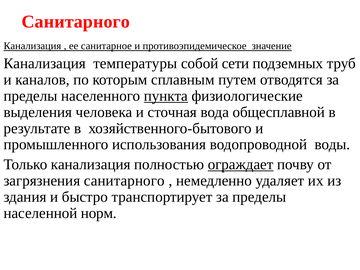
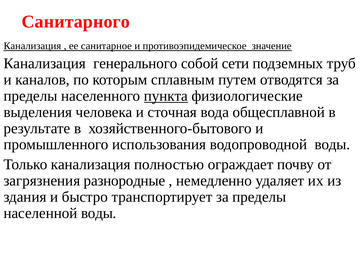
температуры: температуры -> генерального (135, 64)
ограждает underline: present -> none (241, 164)
загрязнения санитарного: санитарного -> разнородные (124, 181)
населенной норм: норм -> воды (99, 213)
